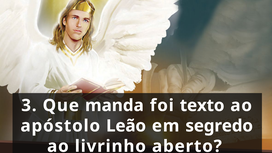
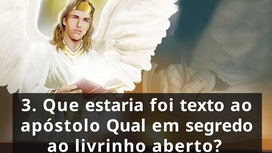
manda: manda -> estaria (114, 105)
Leão: Leão -> Qual (126, 126)
